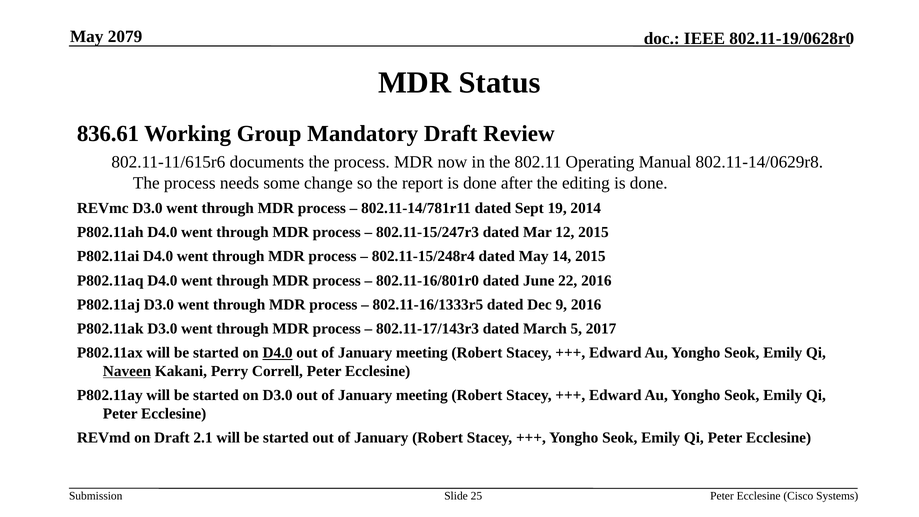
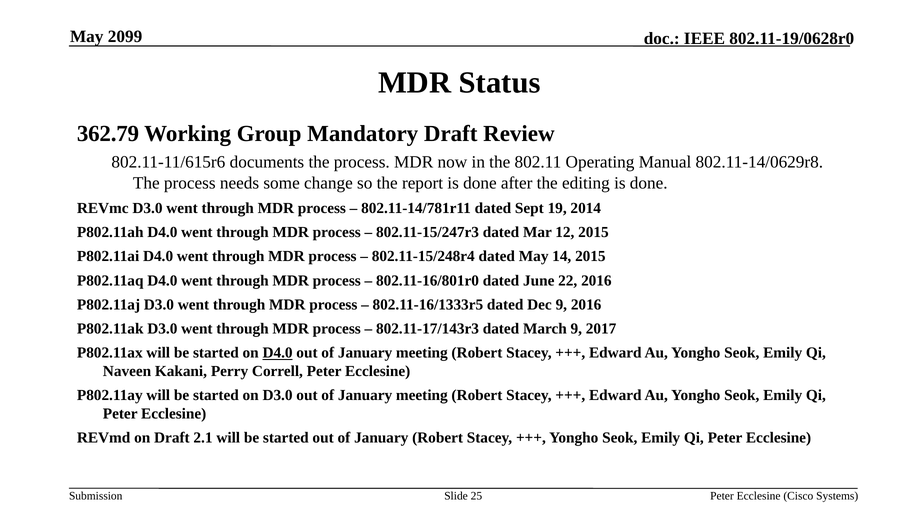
2079: 2079 -> 2099 (125, 37)
836.61: 836.61 -> 362.79 (108, 134)
March 5: 5 -> 9 (576, 329)
Naveen underline: present -> none (127, 371)
